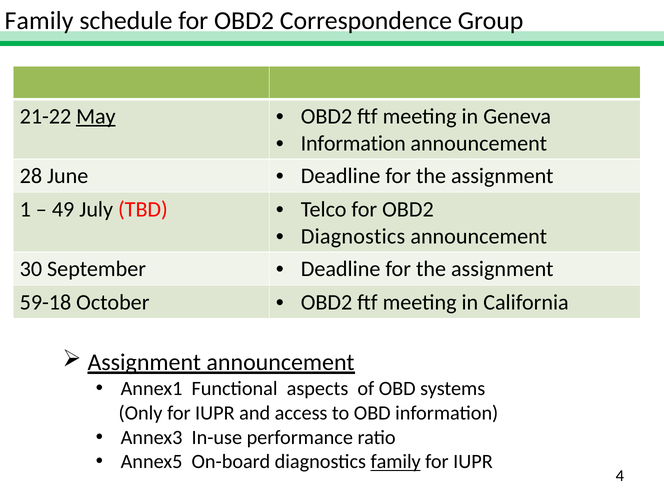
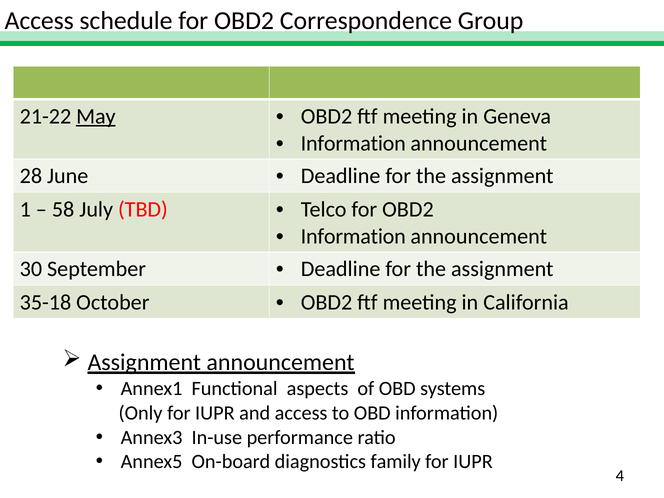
Family: Family -> Access (39, 21)
49: 49 -> 58 (63, 209)
Diagnostics: Diagnostics -> Information (353, 236)
59-18: 59-18 -> 35-18 (45, 302)
family underline: present -> none (396, 462)
